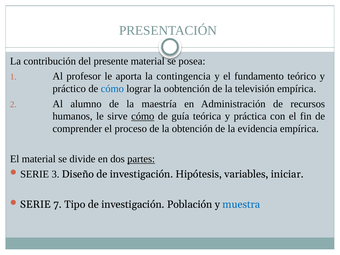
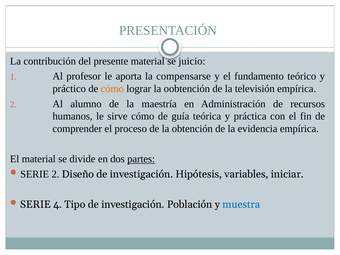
posea: posea -> juicio (192, 61)
contingencia: contingencia -> compensarse (183, 76)
cómo colour: blue -> orange (112, 89)
cómo underline: present -> none (143, 116)
3: 3 -> 2 (55, 174)
7: 7 -> 4 (58, 204)
